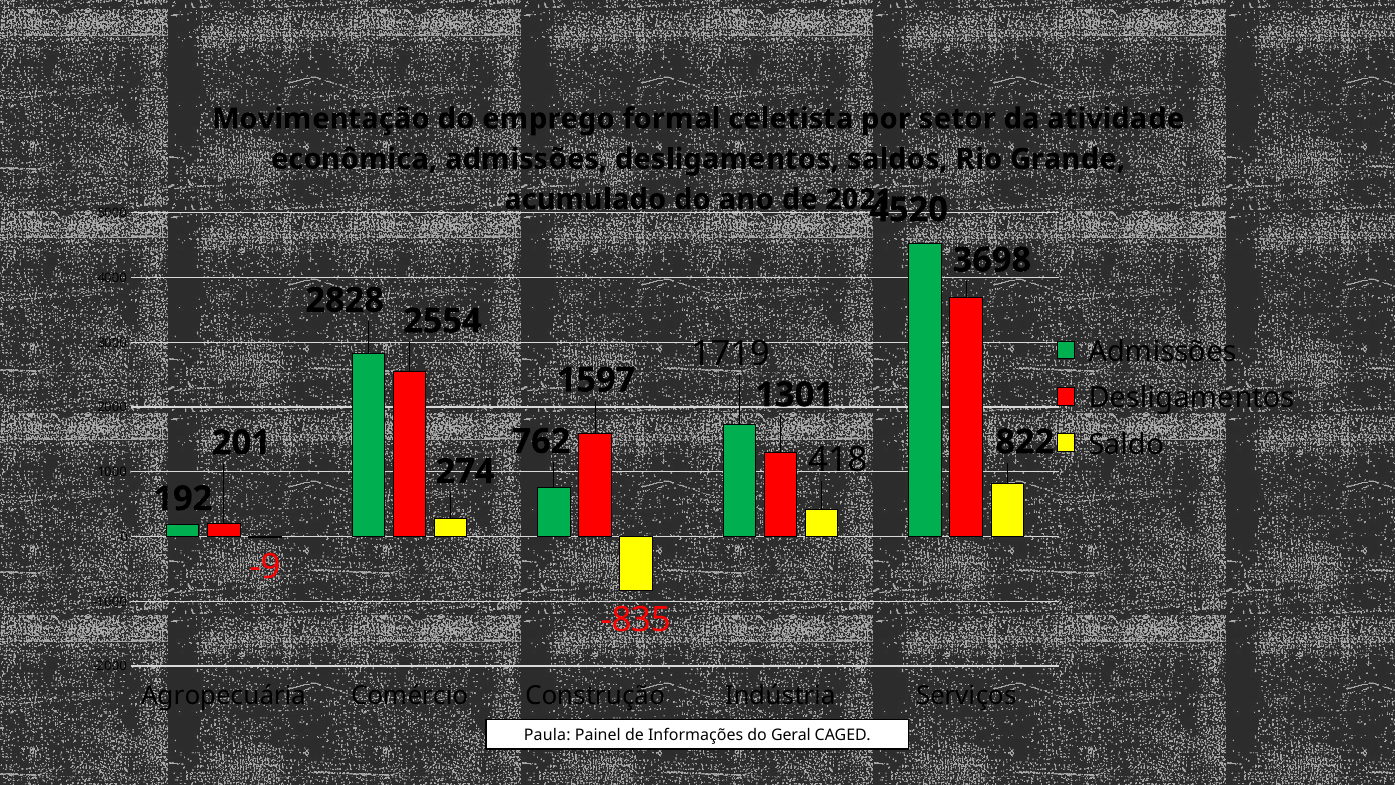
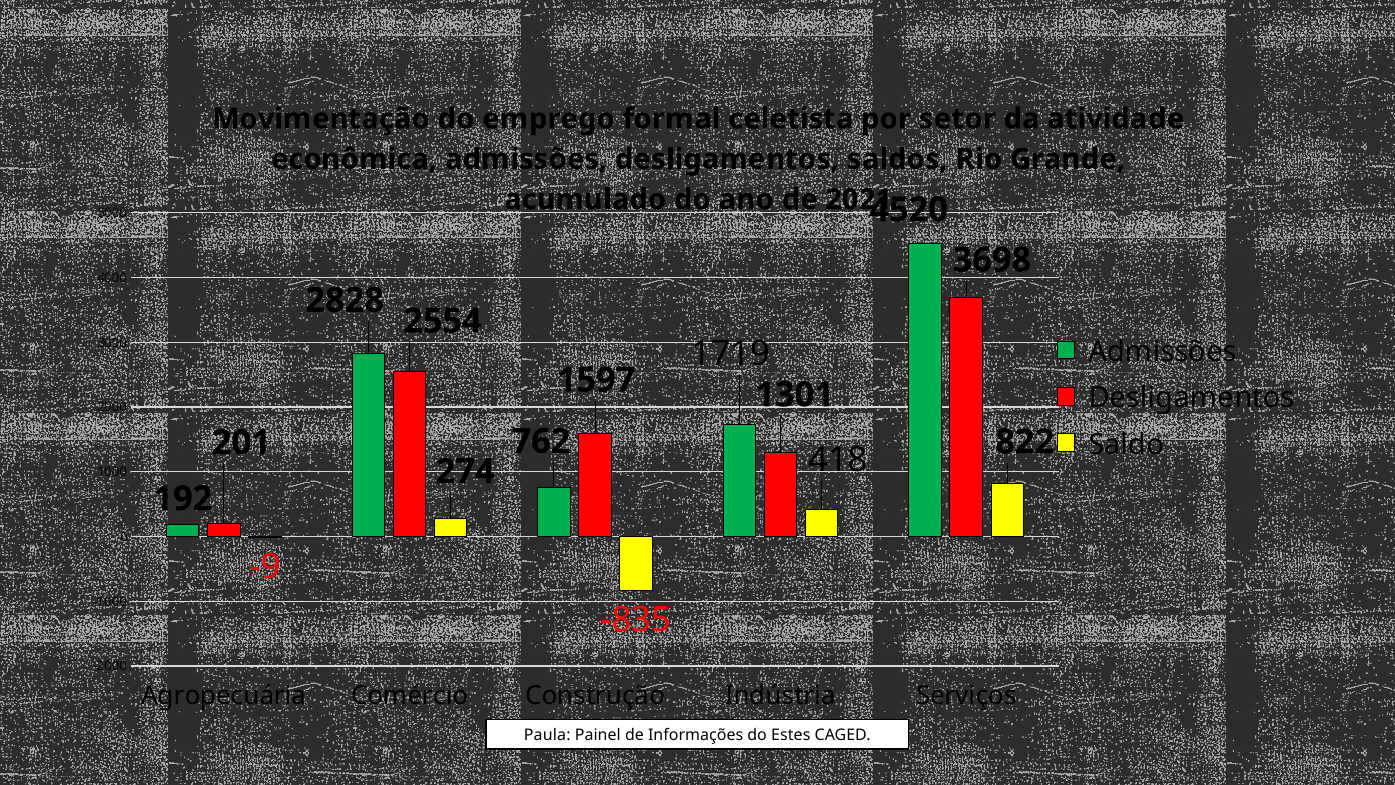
Geral: Geral -> Estes (791, 735)
